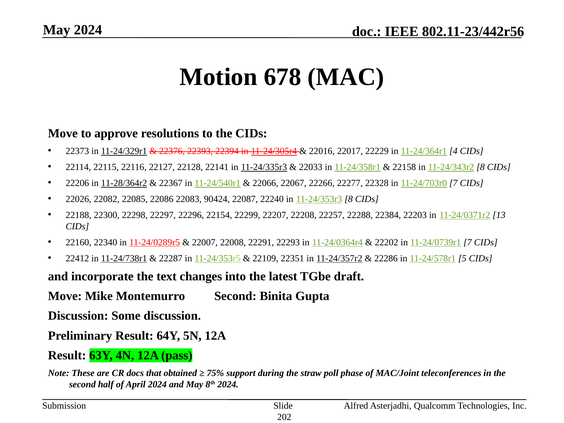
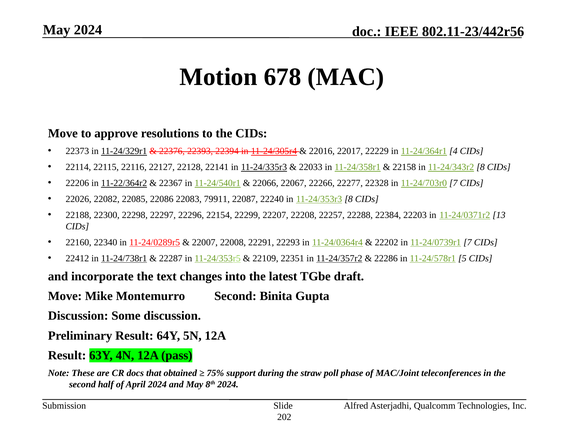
11-28/364r2: 11-28/364r2 -> 11-22/364r2 (124, 183)
90424: 90424 -> 79911 (217, 199)
